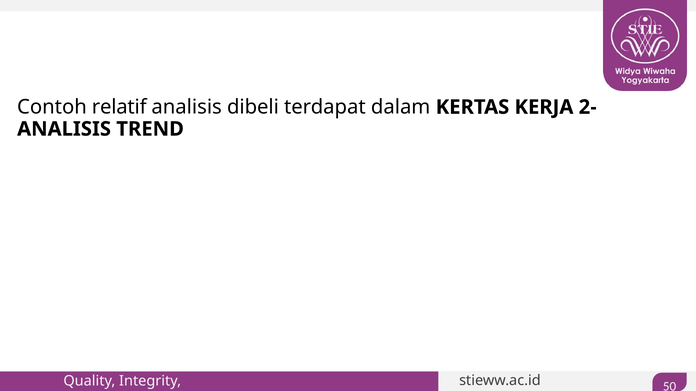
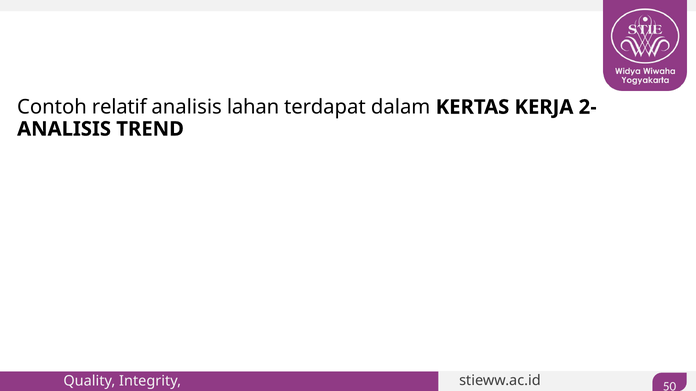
dibeli: dibeli -> lahan (253, 107)
